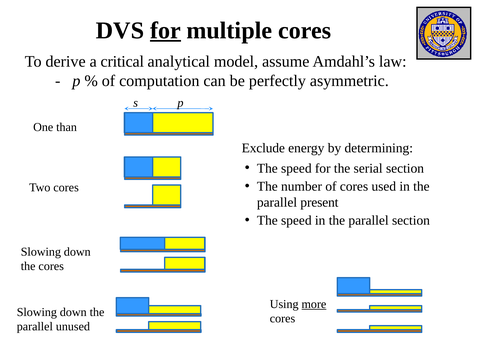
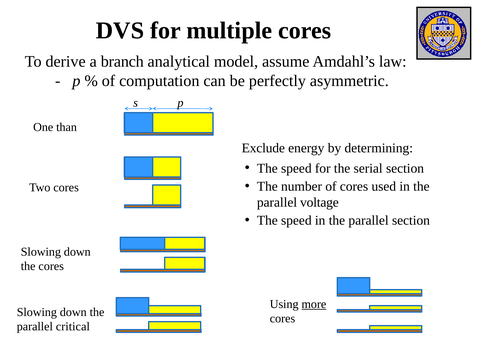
for underline: present -> none (166, 30)
critical: critical -> branch (122, 61)
present: present -> voltage (319, 202)
unused: unused -> critical (73, 326)
